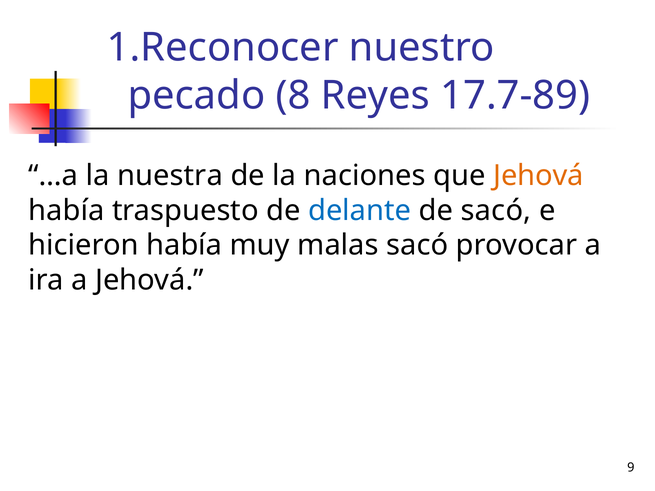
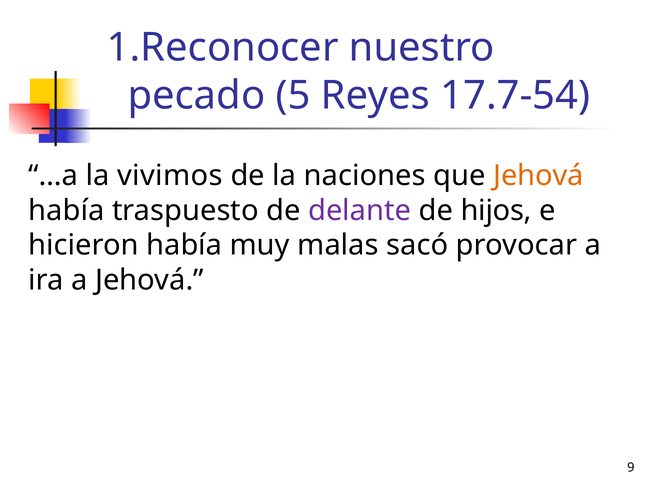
8: 8 -> 5 (293, 96)
17.7-89: 17.7-89 -> 17.7-54 (515, 96)
nuestra: nuestra -> vivimos (170, 176)
delante colour: blue -> purple (360, 211)
de sacó: sacó -> hijos (496, 211)
